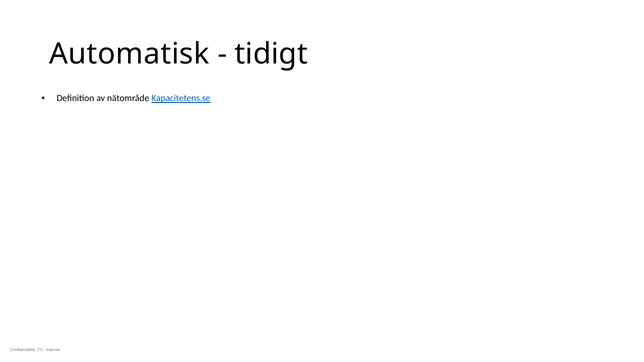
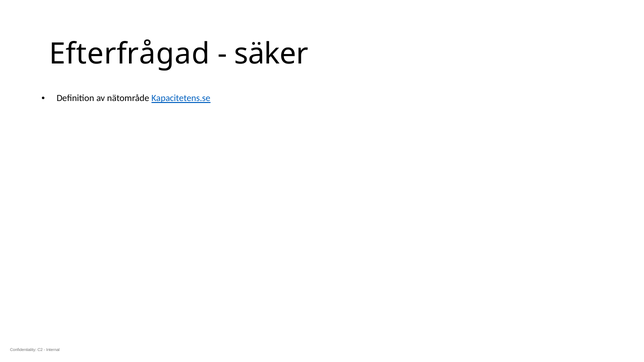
Automatisk: Automatisk -> Efterfrågad (129, 54)
tidigt: tidigt -> säker (271, 54)
